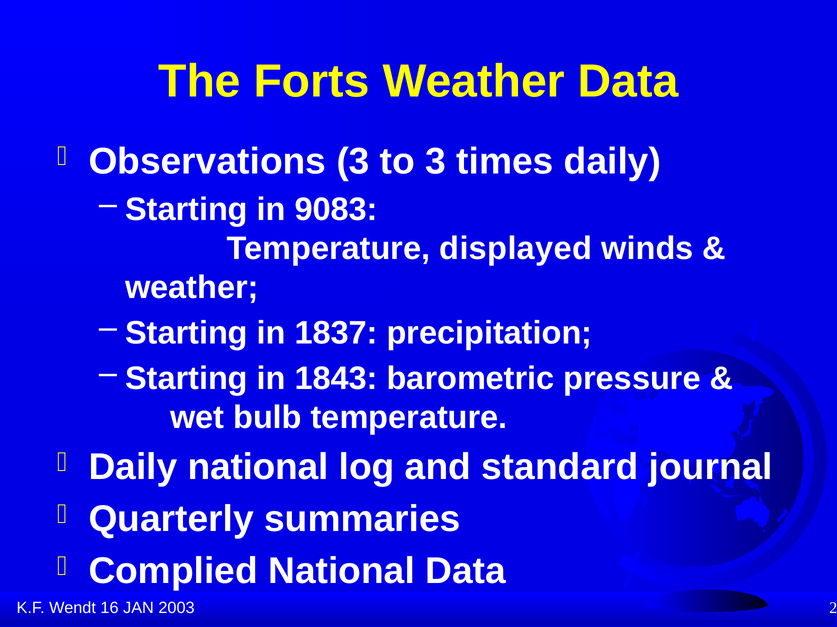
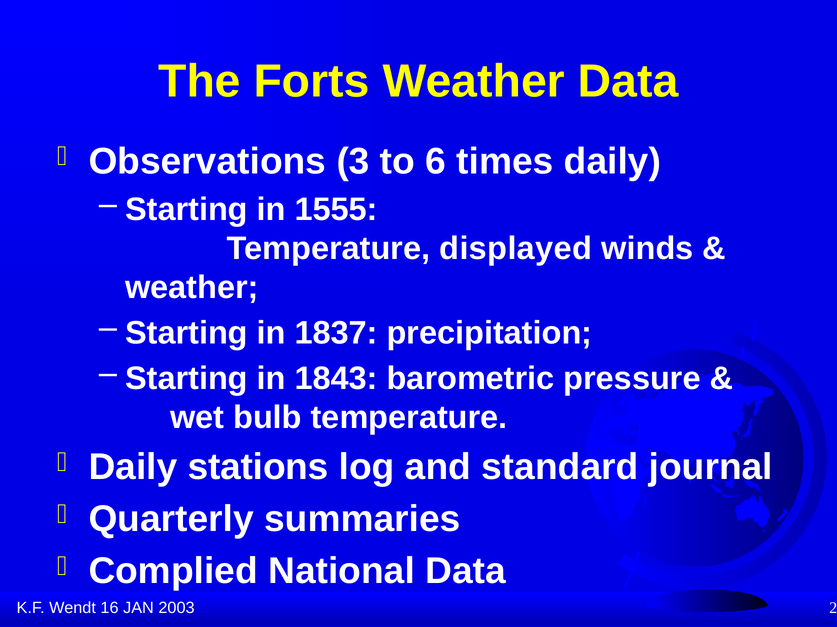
to 3: 3 -> 6 (436, 162)
9083: 9083 -> 1555 (336, 210)
Daily national: national -> stations (258, 468)
